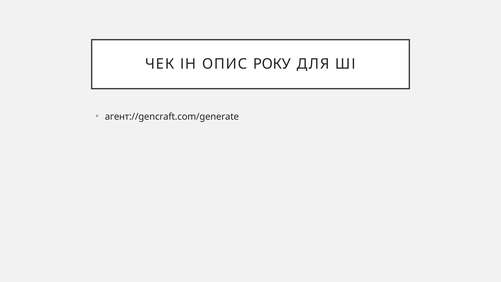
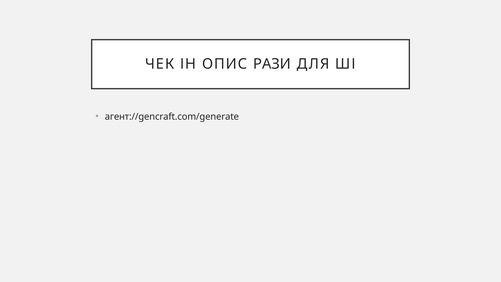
РОКУ: РОКУ -> РАЗИ (272, 64)
